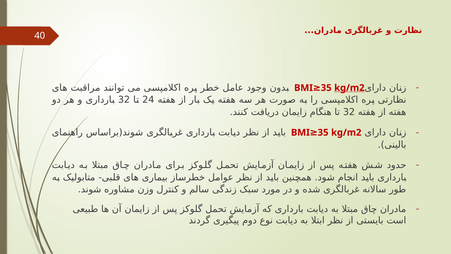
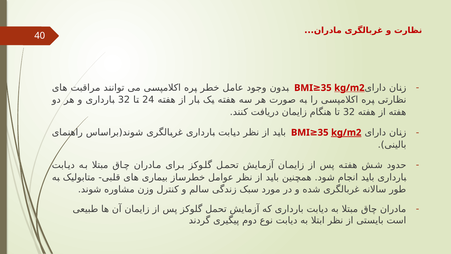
kg/m2 underline: none -> present (346, 132)
